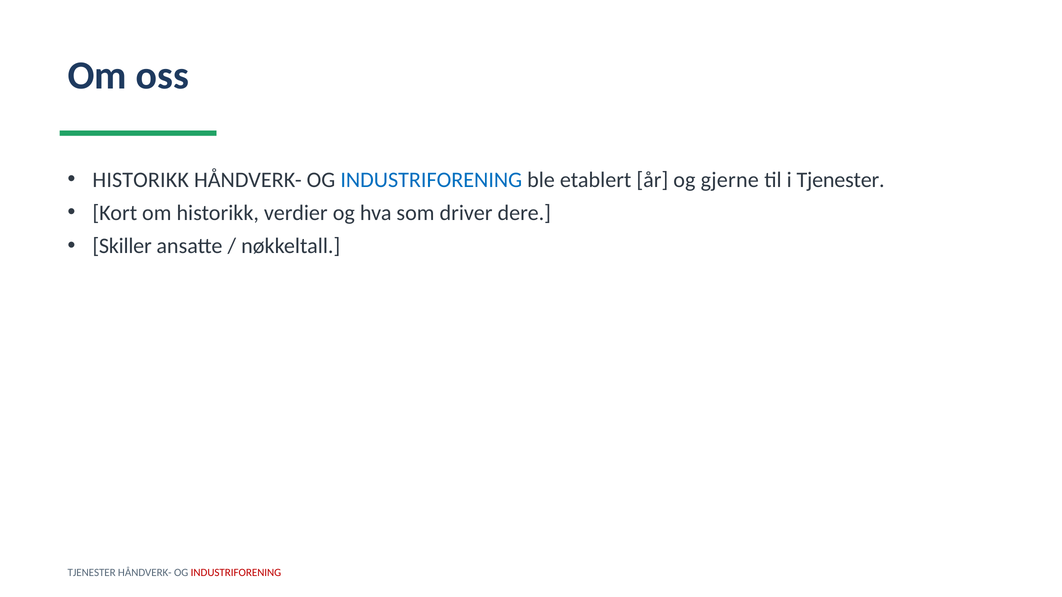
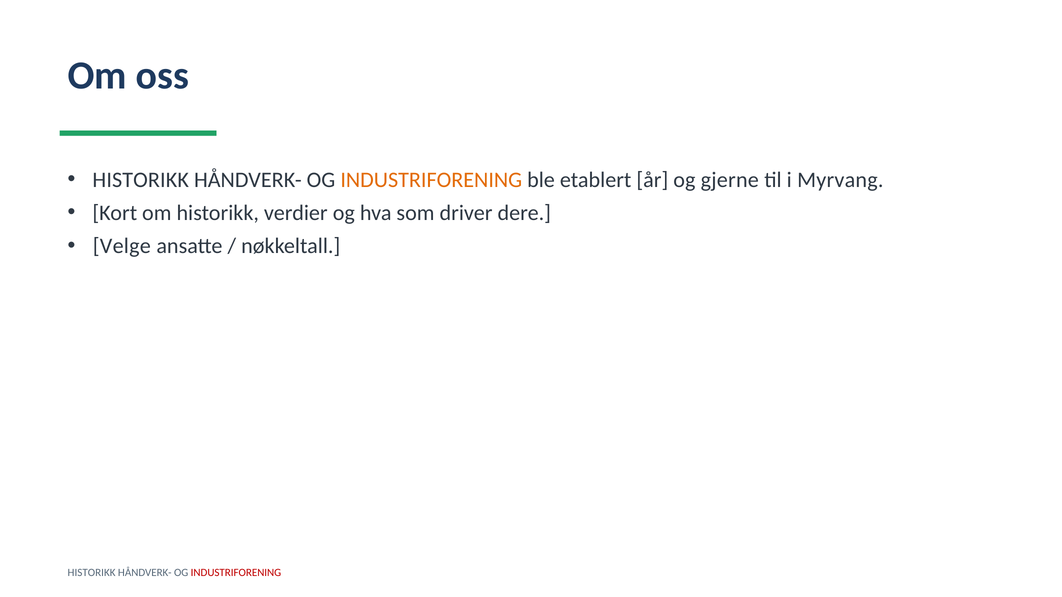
INDUSTRIFORENING colour: blue -> orange (431, 180)
i Tjenester: Tjenester -> Myrvang (840, 180)
Skiller: Skiller -> Velge (122, 246)
TJENESTER: TJENESTER -> HISTORIKK (92, 573)
